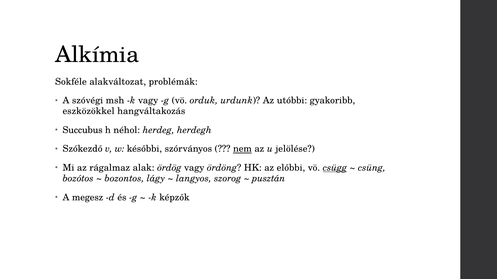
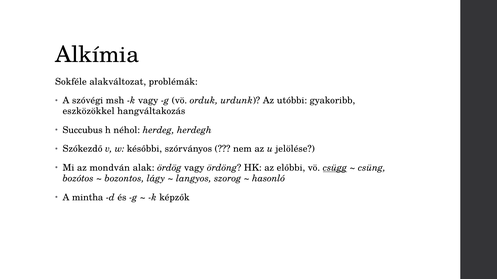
nem underline: present -> none (242, 149)
rágalmaz: rágalmaz -> mondván (110, 168)
pusztán: pusztán -> hasonló (269, 179)
megesz: megesz -> mintha (88, 198)
